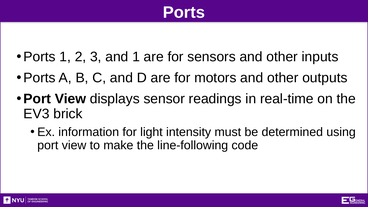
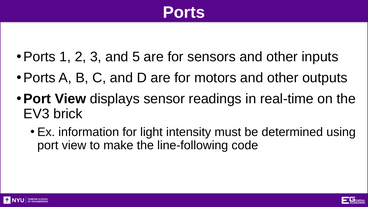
and 1: 1 -> 5 (136, 57)
